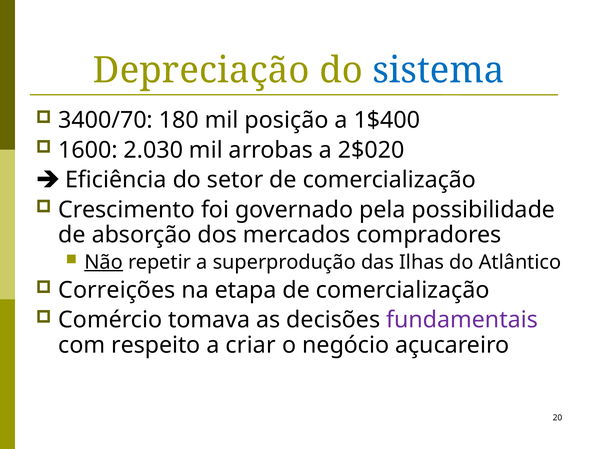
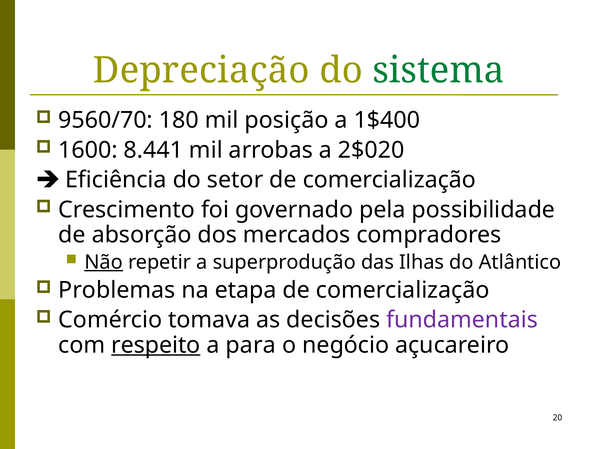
sistema colour: blue -> green (438, 70)
3400/70: 3400/70 -> 9560/70 (106, 120)
2.030: 2.030 -> 8.441 (153, 150)
Correições: Correições -> Problemas (117, 290)
respeito underline: none -> present (156, 345)
criar: criar -> para (251, 345)
